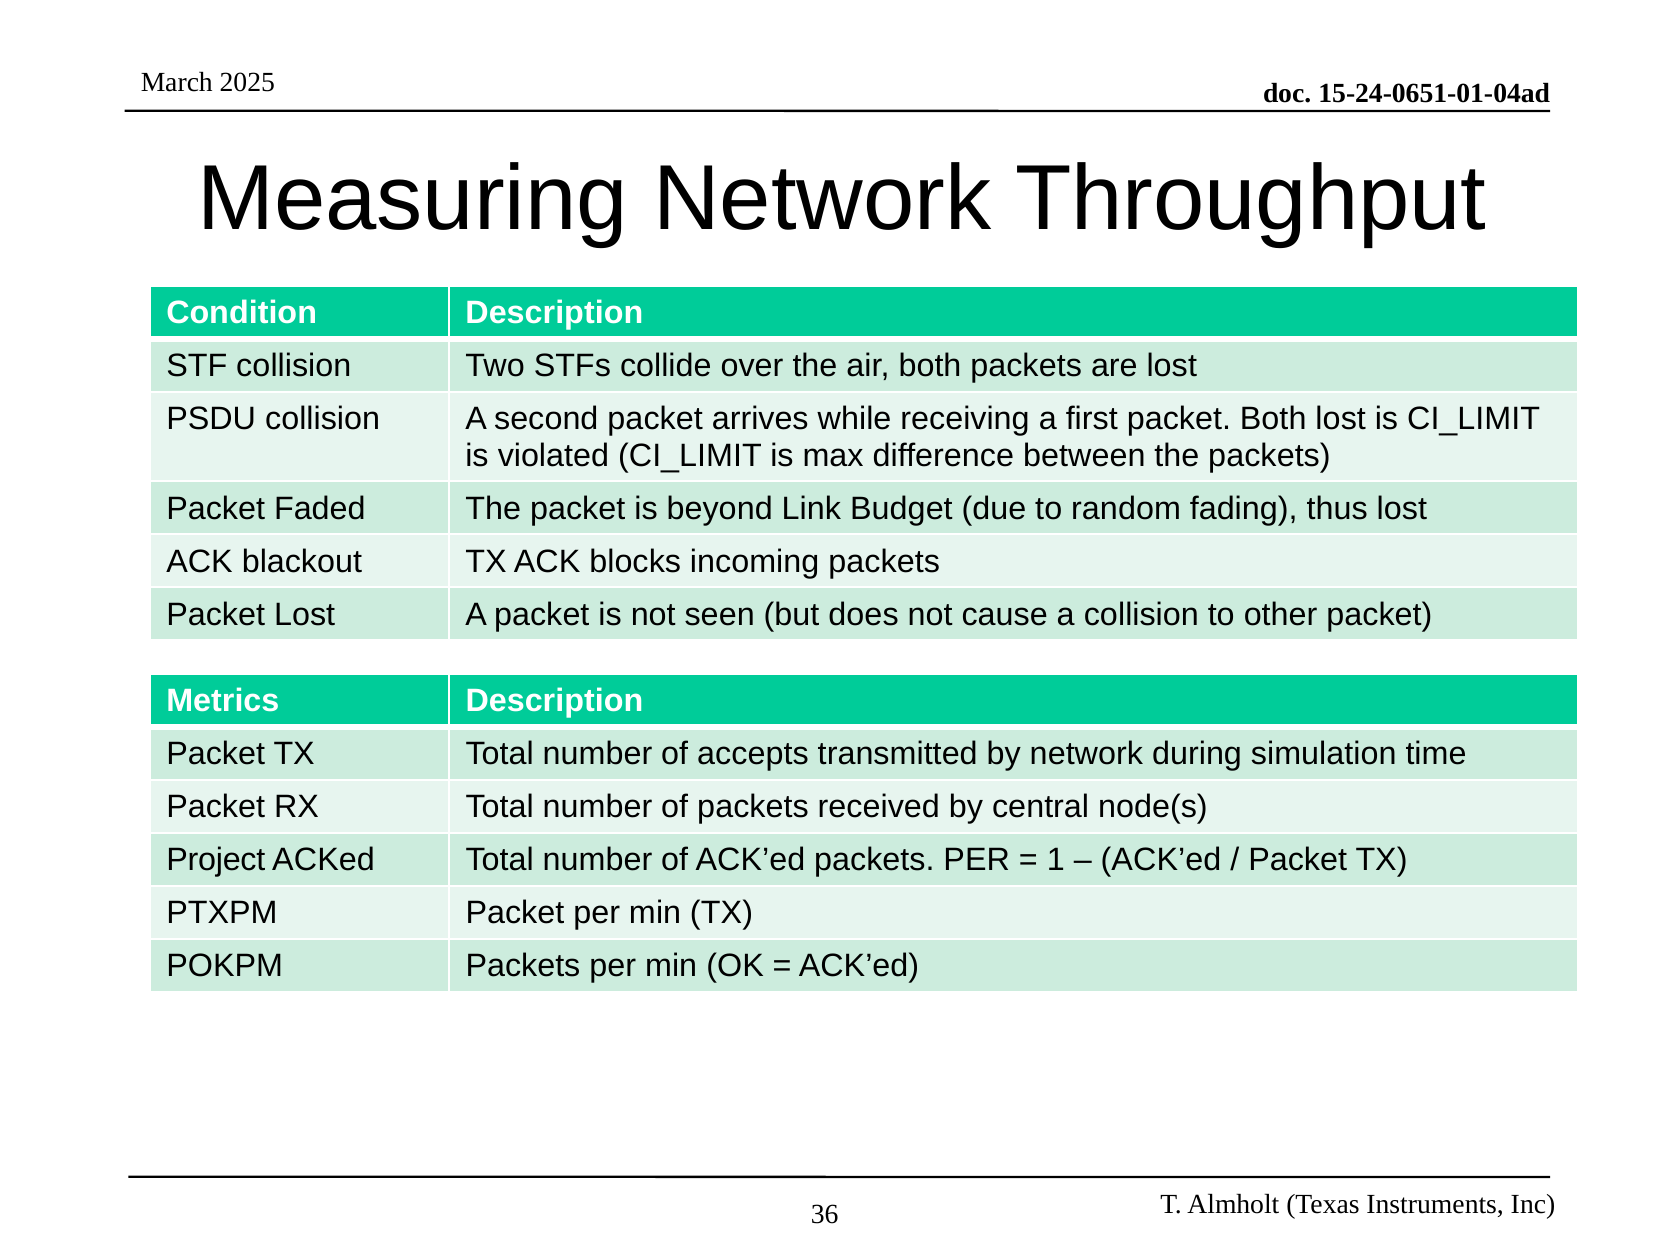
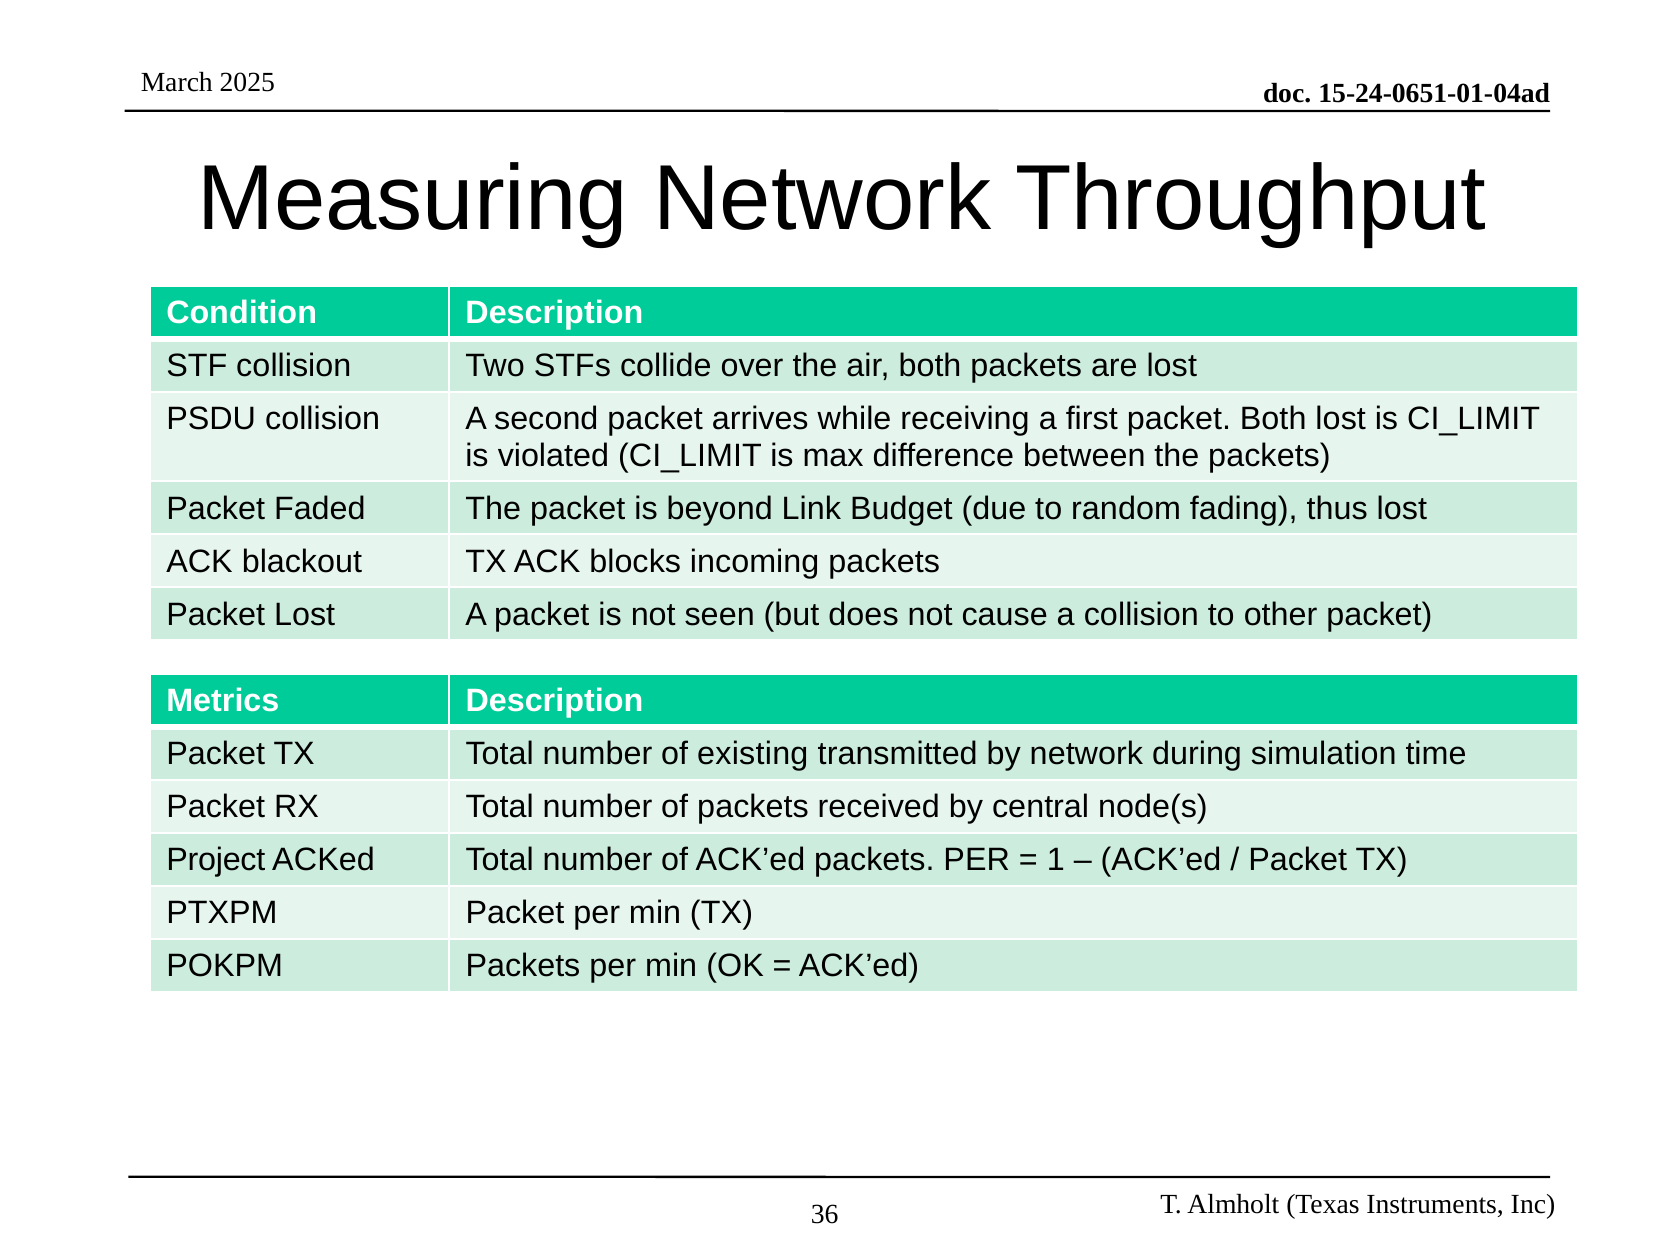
accepts: accepts -> existing (753, 753)
